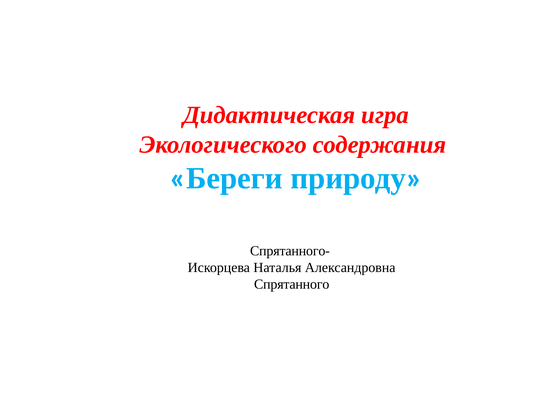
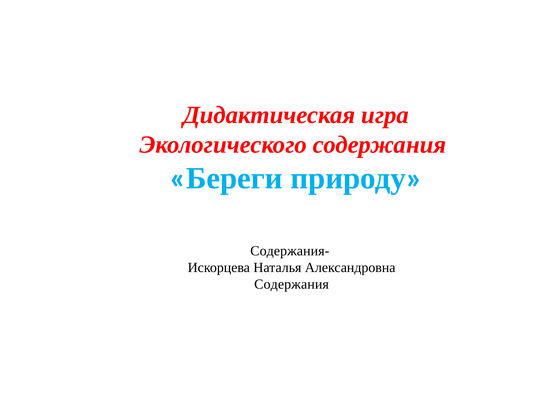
Спрятанного-: Спрятанного- -> Содержания- (290, 251)
Спрятанного: Спрятанного -> Содержания (292, 284)
